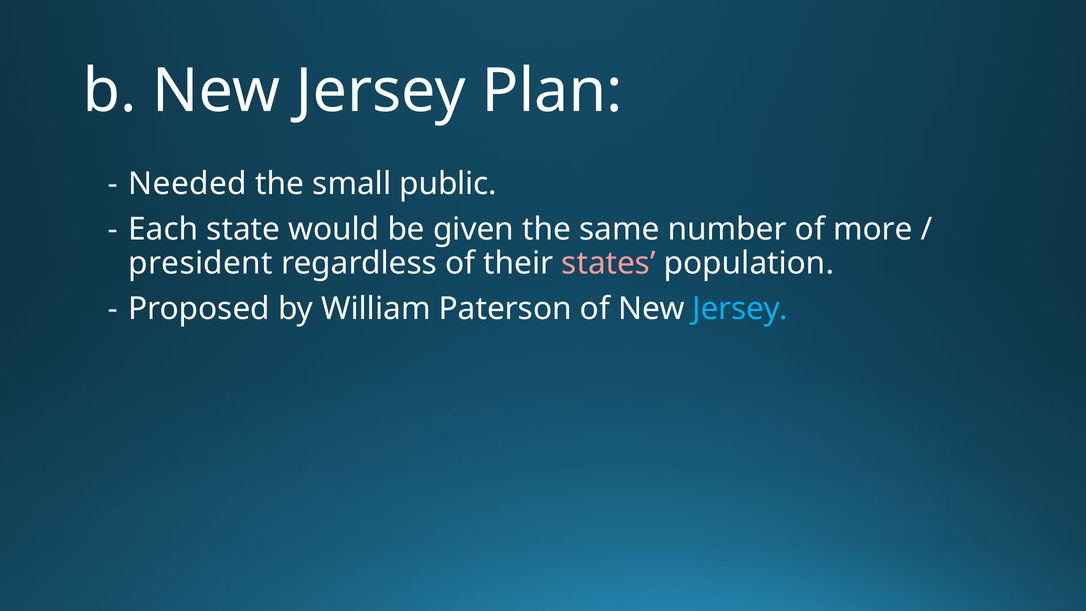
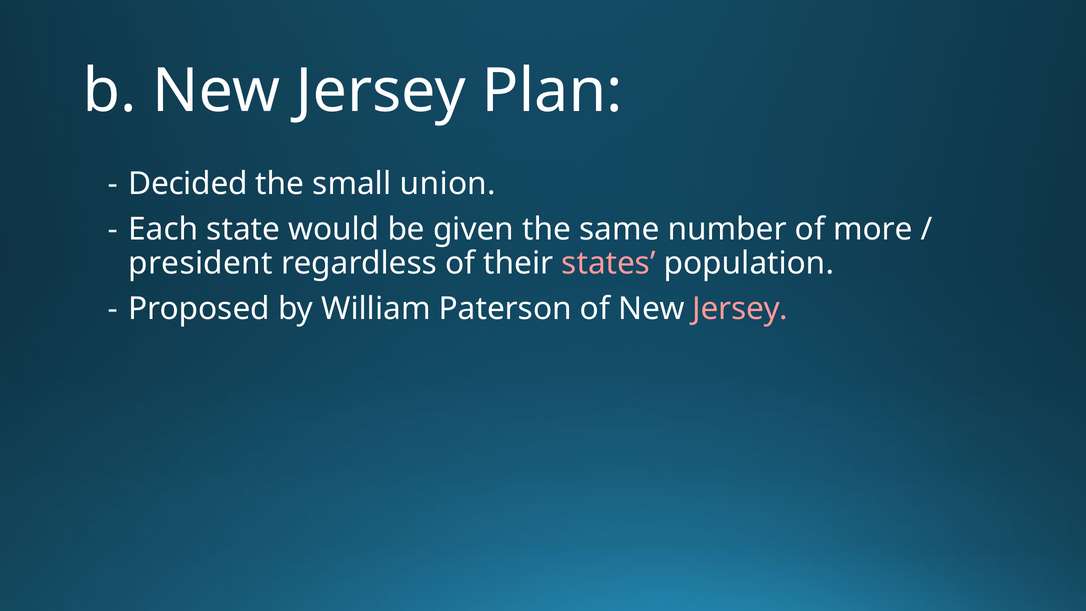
Needed: Needed -> Decided (188, 184)
public: public -> union (448, 184)
Jersey colour: light blue -> pink (740, 309)
